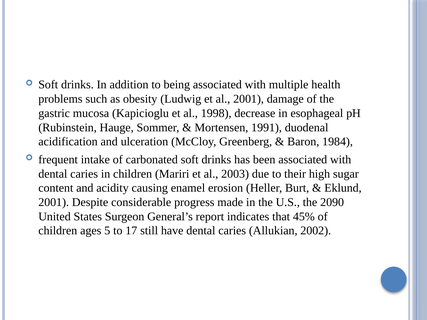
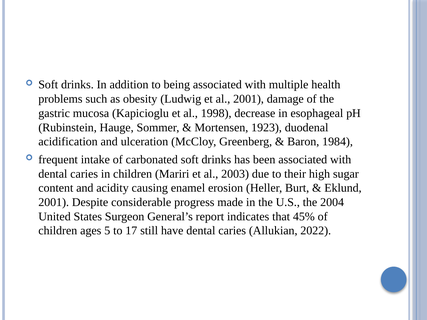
1991: 1991 -> 1923 (267, 128)
2090: 2090 -> 2004 (332, 202)
2002: 2002 -> 2022 (316, 231)
